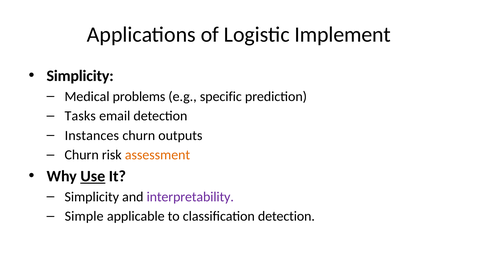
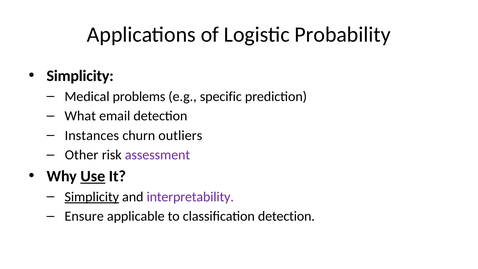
Implement: Implement -> Probability (343, 35)
Tasks: Tasks -> What (80, 116)
outputs: outputs -> outliers (180, 135)
Churn: Churn -> Other (82, 155)
assessment colour: orange -> purple (157, 155)
Simplicity underline: none -> present (92, 197)
Simple: Simple -> Ensure (84, 216)
